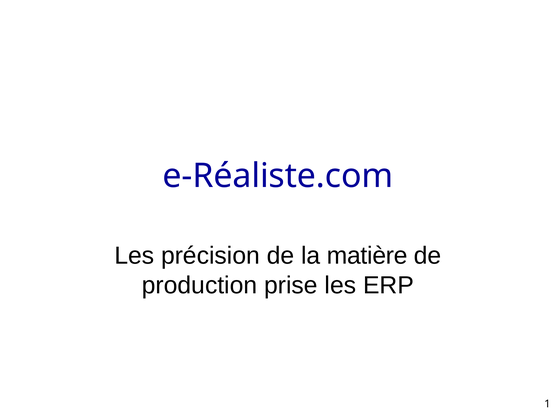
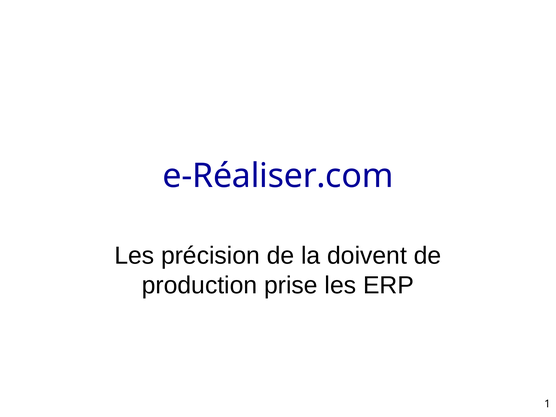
e-Réaliste.com: e-Réaliste.com -> e-Réaliser.com (278, 176)
matière: matière -> doivent (367, 256)
